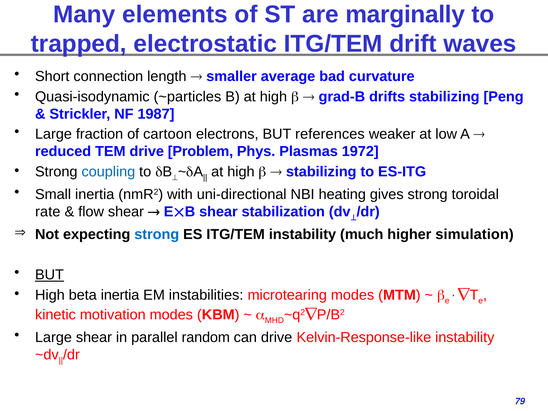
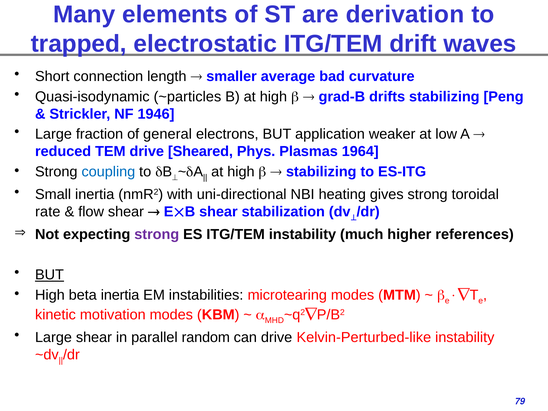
marginally: marginally -> derivation (405, 14)
1987: 1987 -> 1946 (156, 114)
cartoon: cartoon -> general (168, 134)
references: references -> application (330, 134)
Problem: Problem -> Sheared (200, 152)
1972: 1972 -> 1964 (360, 152)
strong colour: blue -> purple (157, 234)
simulation: simulation -> references (475, 234)
Kelvin-Response-like: Kelvin-Response-like -> Kelvin-Perturbed-like (364, 337)
